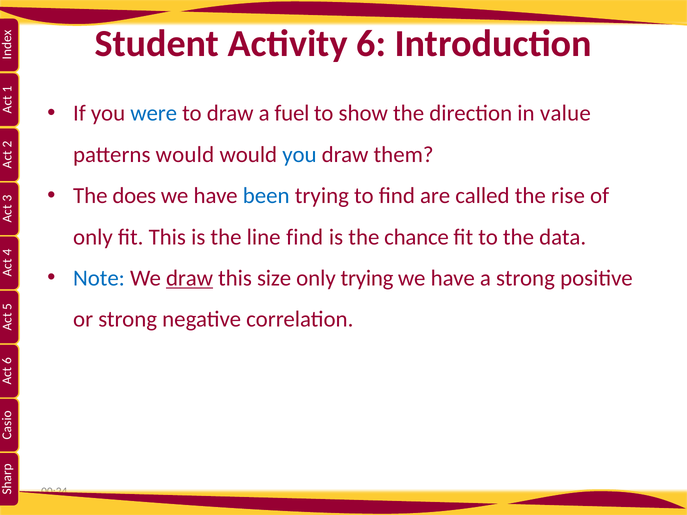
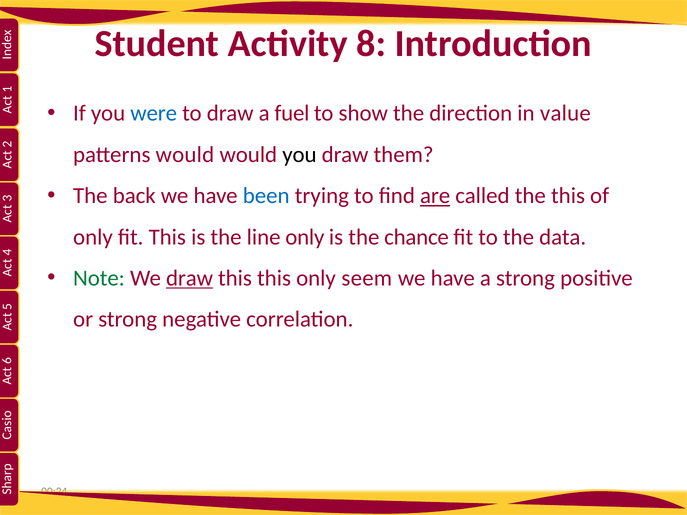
Activity 6: 6 -> 8 (371, 44)
you colour: blue -> black (299, 155)
does: does -> back (134, 196)
are underline: none -> present (435, 196)
the rise: rise -> this (568, 196)
line find: find -> only (305, 237)
Note colour: blue -> green (99, 278)
this size: size -> this (274, 278)
only trying: trying -> seem (367, 278)
